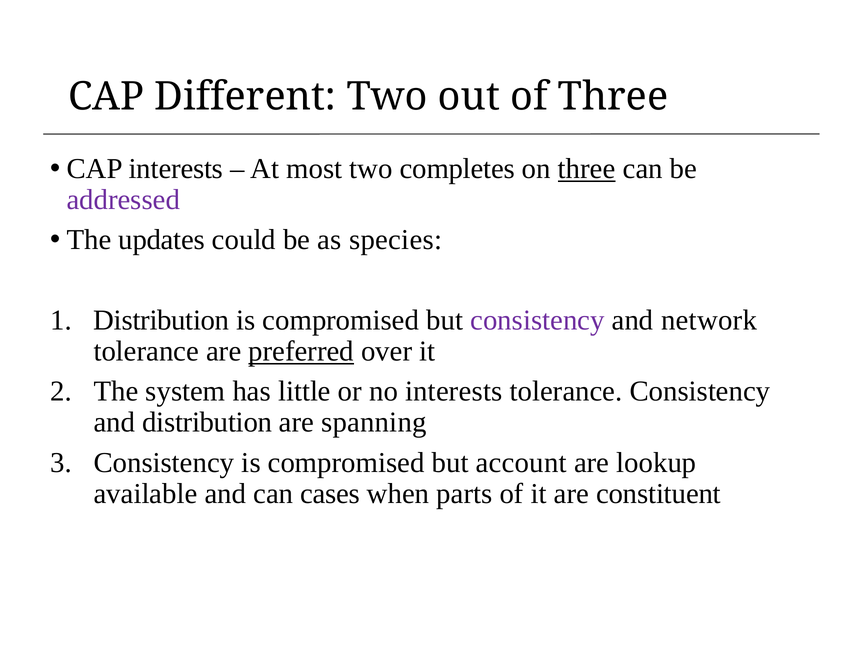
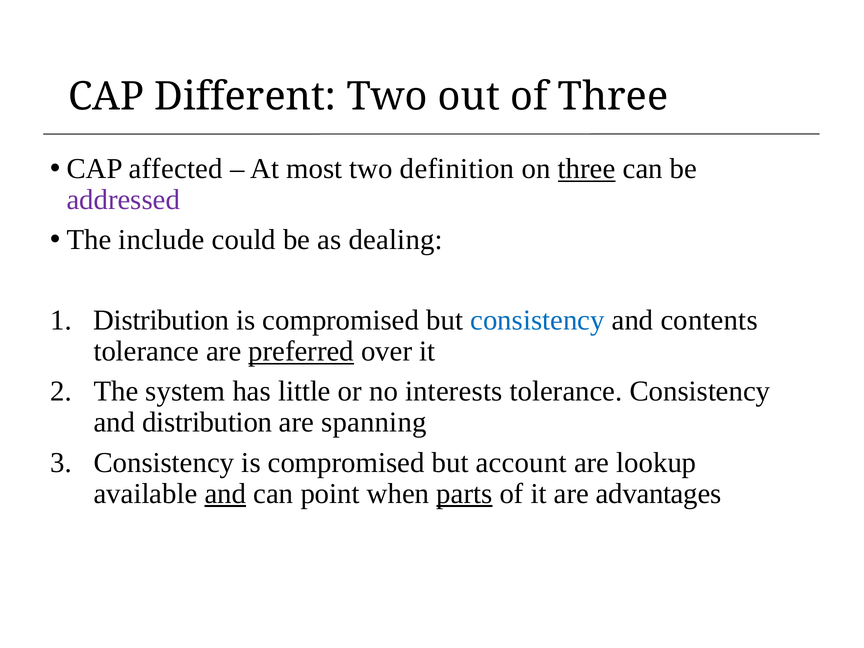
CAP interests: interests -> affected (176, 169)
completes: completes -> definition (457, 169)
updates: updates -> include (161, 240)
species: species -> dealing (396, 240)
consistency colour: purple -> blue (537, 320)
network: network -> contents (709, 320)
and underline: none -> present (225, 494)
cases: cases -> point (330, 494)
parts underline: none -> present (464, 494)
constituent: constituent -> advantages (659, 494)
